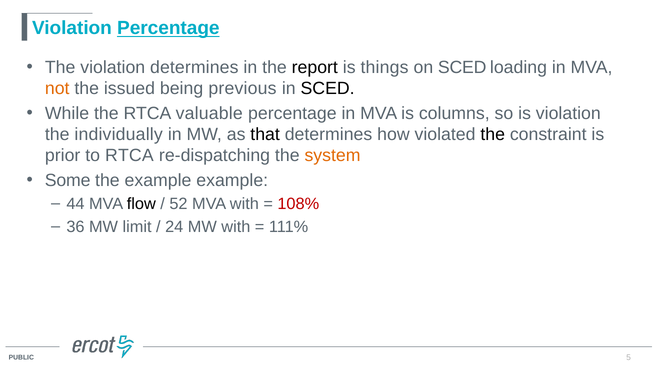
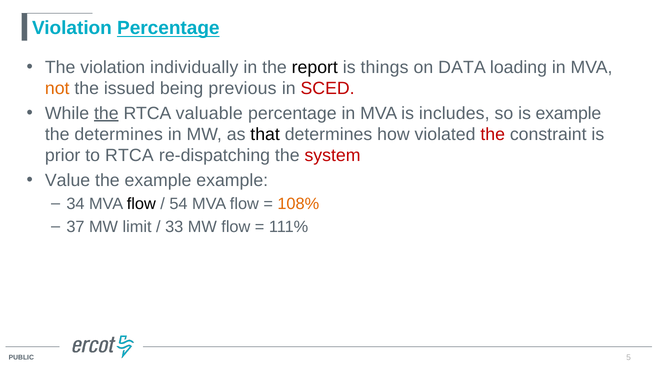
violation determines: determines -> individually (194, 67)
on SCED: SCED -> DATA (462, 67)
SCED colour: black -> red (328, 89)
the underline: none -> present (106, 113)
columns: columns -> includes (454, 113)
is violation: violation -> example (568, 113)
the individually: individually -> determines (119, 134)
the colour: black -> red (493, 134)
system colour: orange -> red (332, 156)
Some: Some -> Value (68, 180)
44: 44 -> 34 (75, 204)
52: 52 -> 54 (178, 204)
with: with -> flow (244, 204)
108% colour: red -> orange (298, 204)
36: 36 -> 37 (75, 227)
24: 24 -> 33 (174, 227)
MW with: with -> flow (236, 227)
